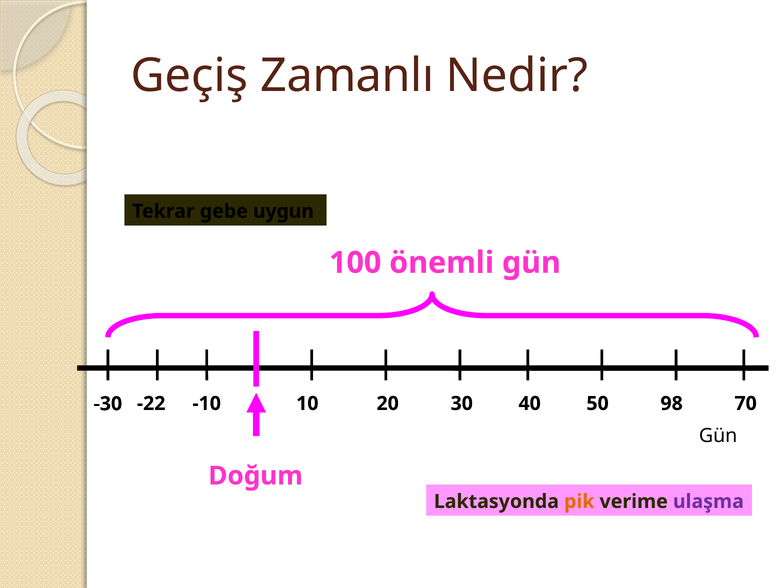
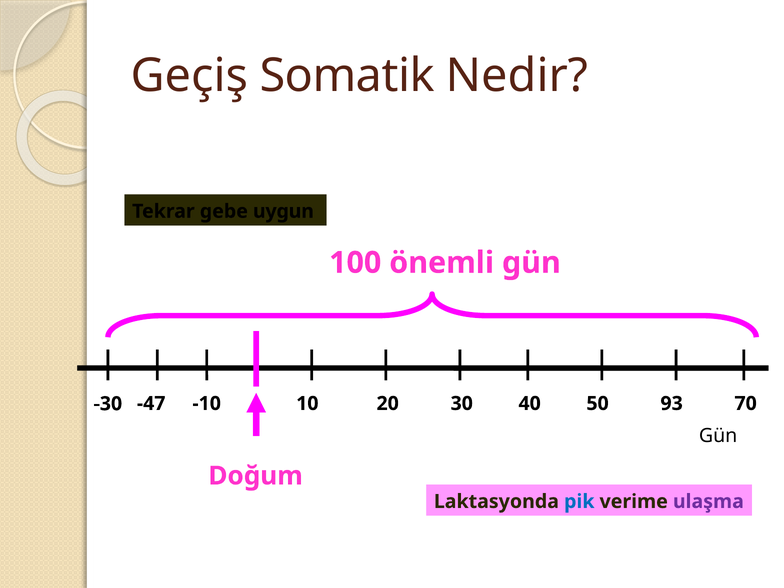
Zamanlı: Zamanlı -> Somatik (347, 76)
98: 98 -> 93 (672, 404)
-22: -22 -> -47 (151, 404)
pik colour: orange -> blue (579, 502)
